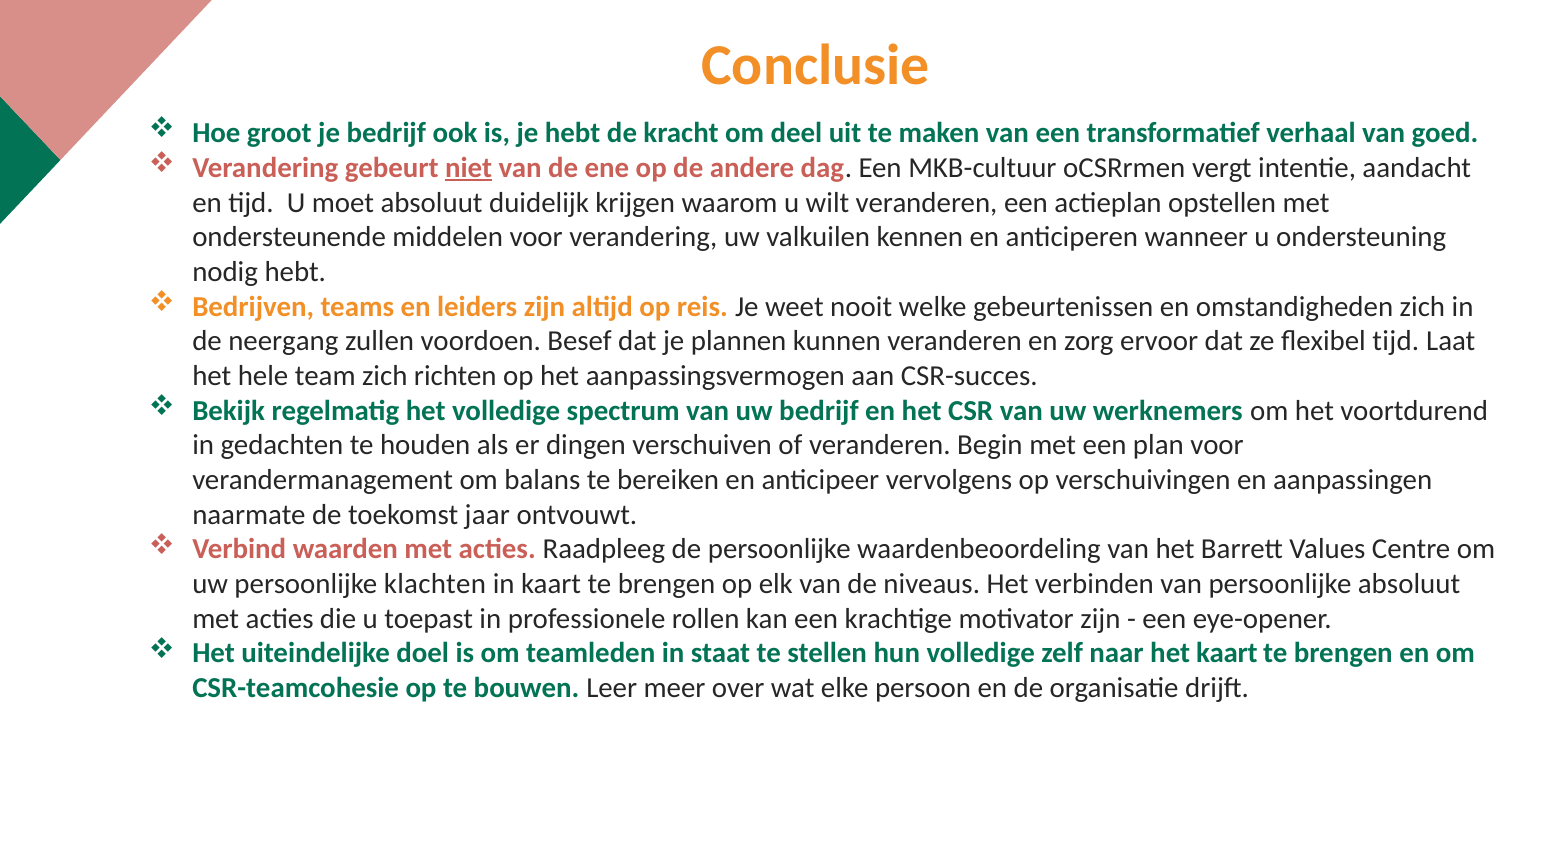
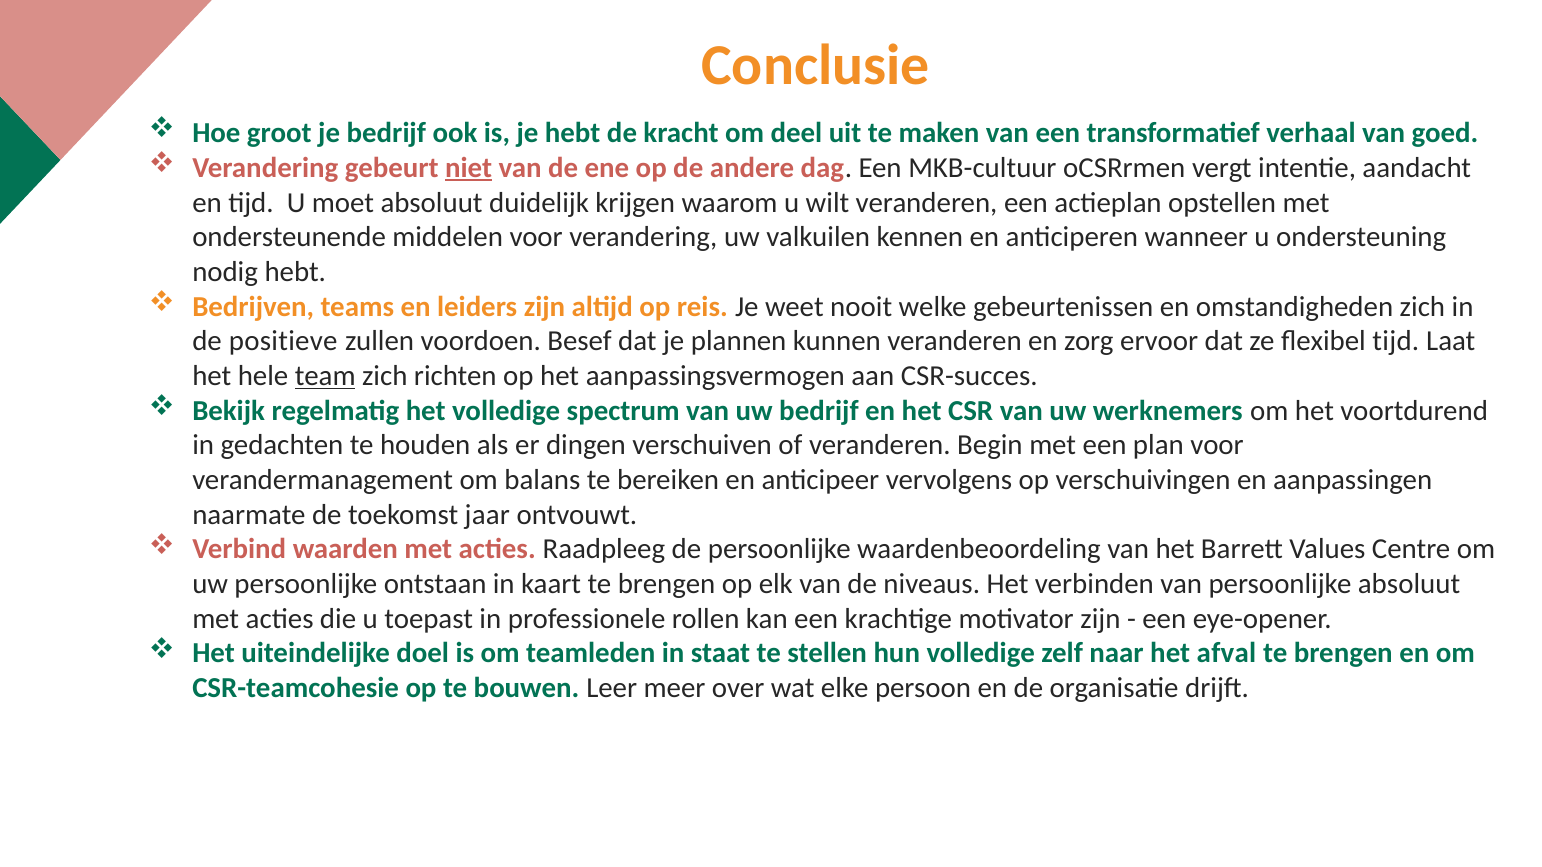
neergang: neergang -> positieve (283, 341)
team underline: none -> present (325, 376)
klachten: klachten -> ontstaan (435, 584)
het kaart: kaart -> afval (1226, 654)
